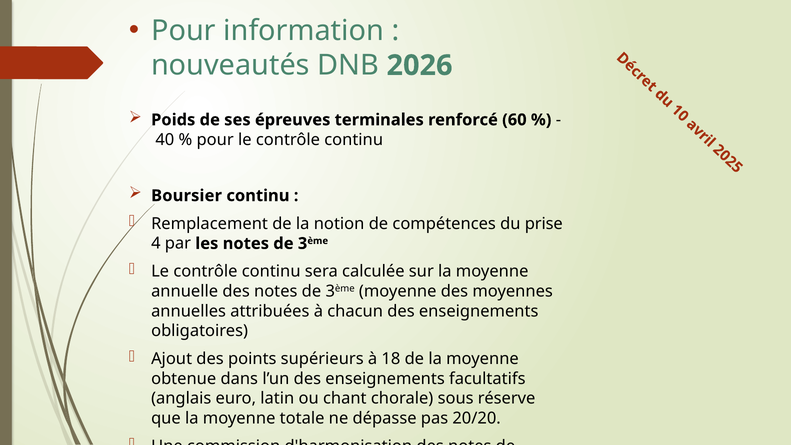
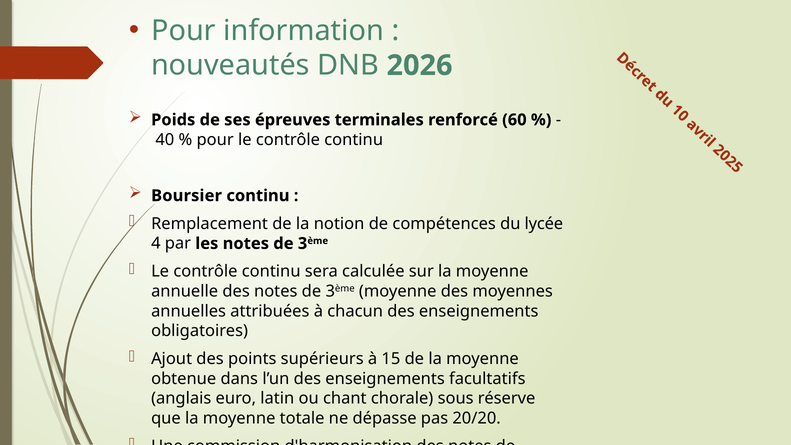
prise: prise -> lycée (544, 224)
18: 18 -> 15 (391, 359)
